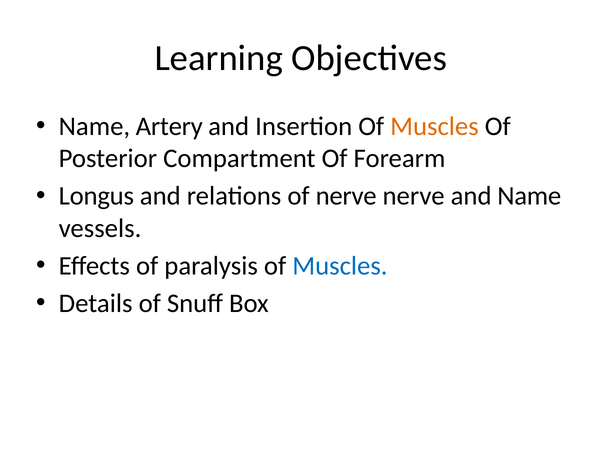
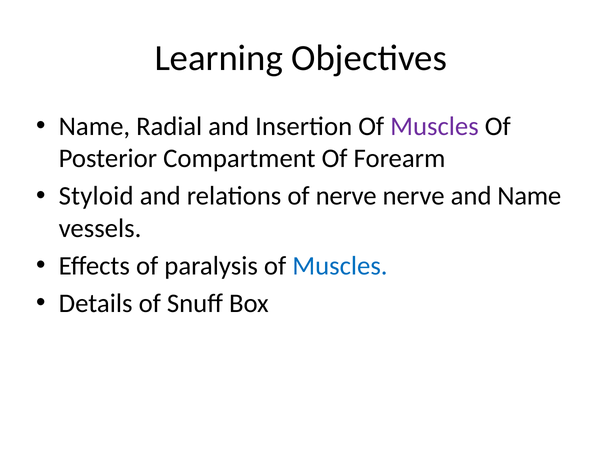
Artery: Artery -> Radial (169, 126)
Muscles colour: orange -> purple (434, 126)
Longus: Longus -> Styloid (96, 196)
